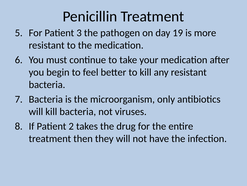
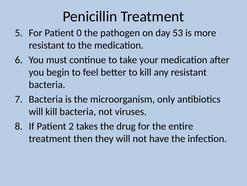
3: 3 -> 0 (79, 33)
19: 19 -> 53 (178, 33)
